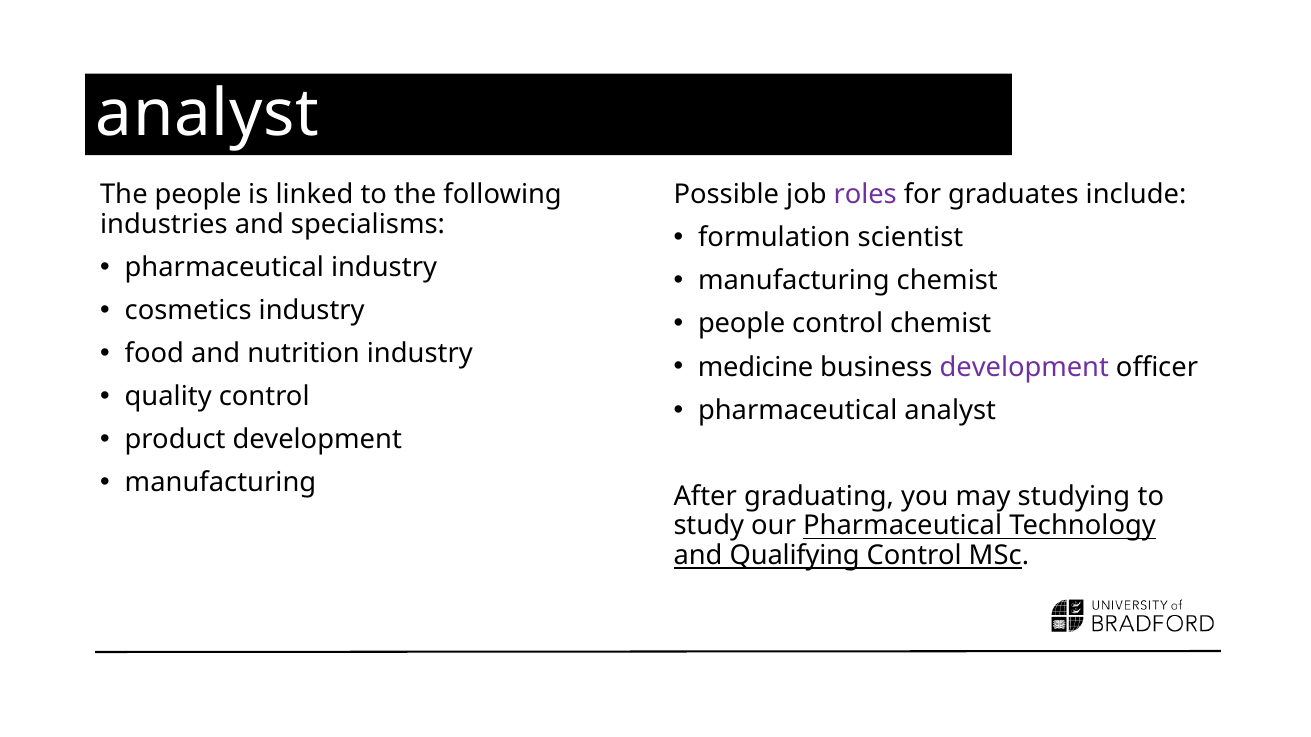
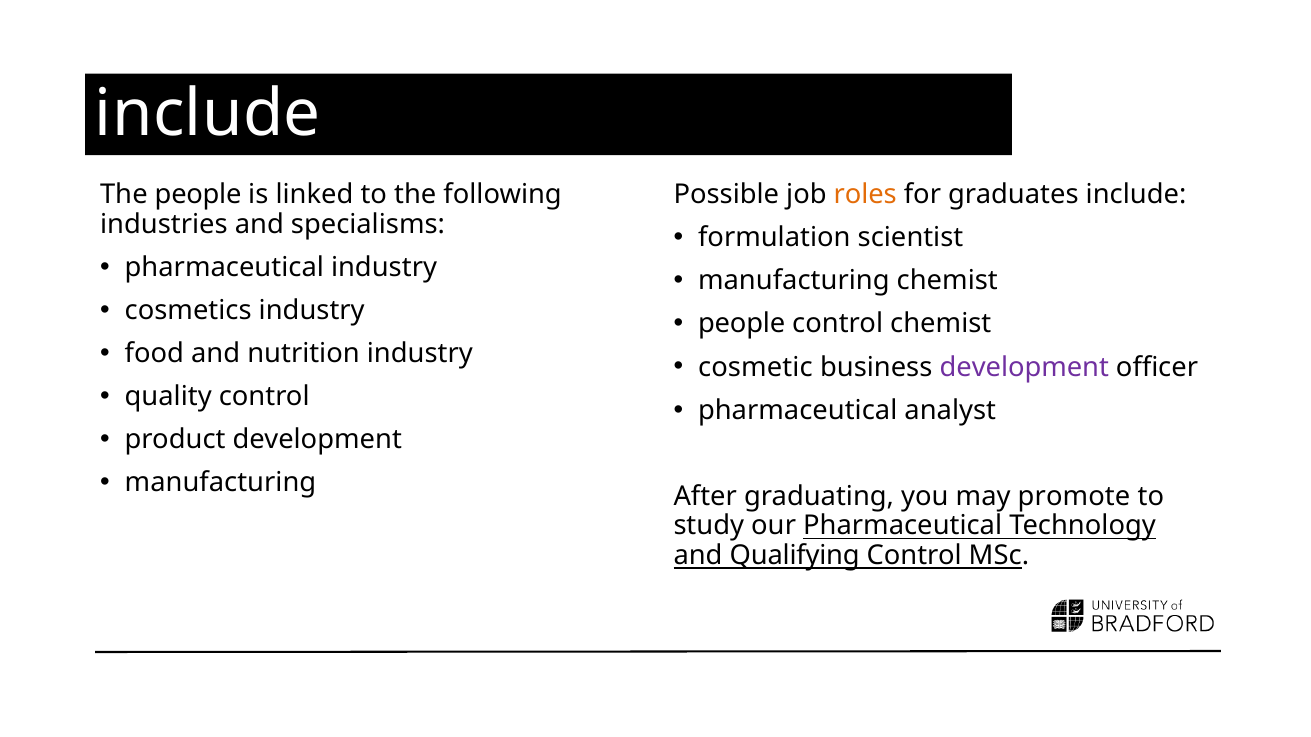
analyst: analyst -> include (208, 114)
roles colour: purple -> orange (865, 195)
medicine: medicine -> cosmetic (755, 367)
studying: studying -> promote (1074, 497)
